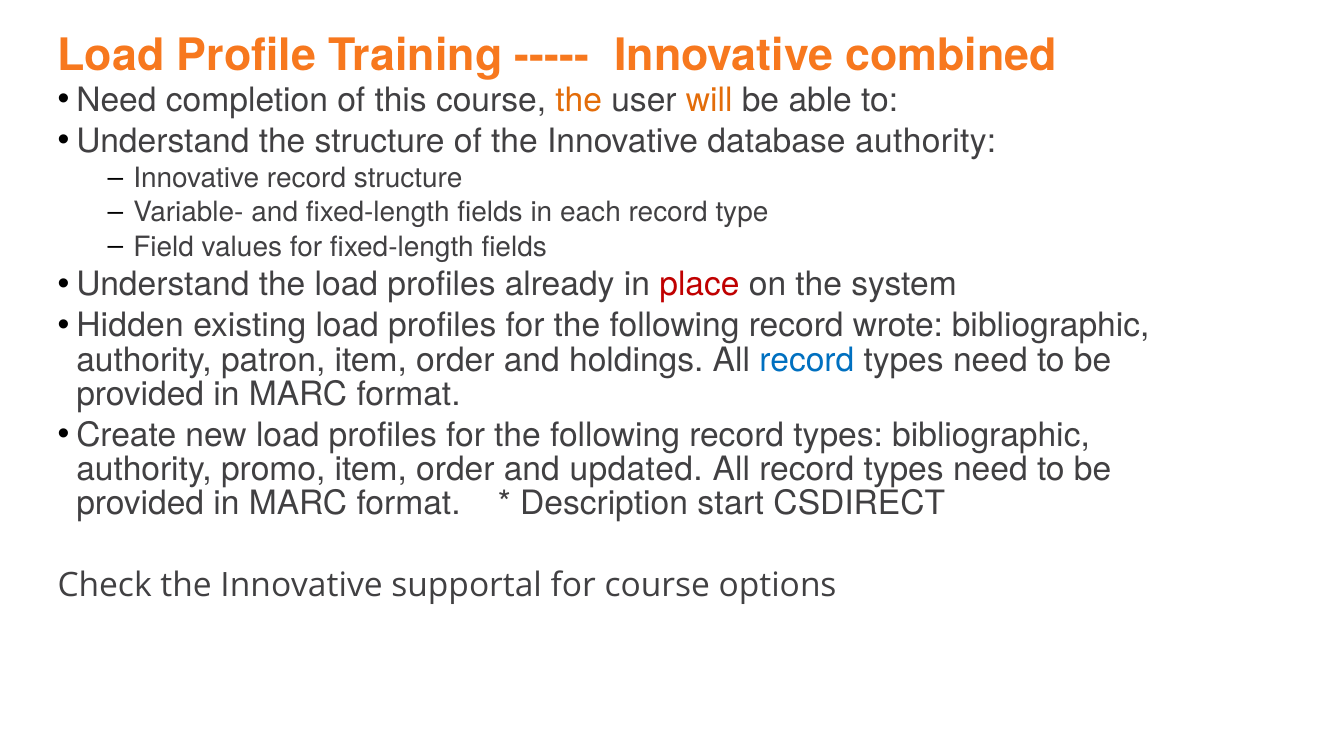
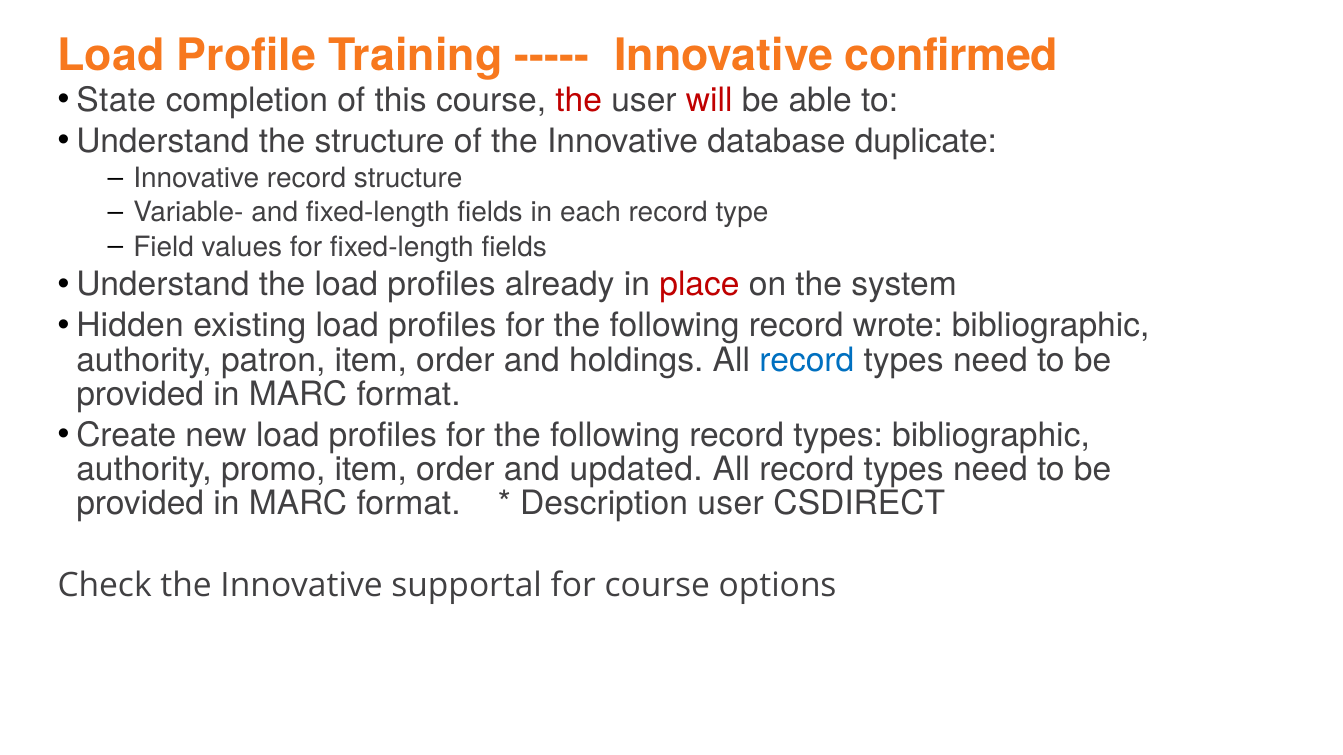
combined: combined -> confirmed (951, 56)
Need: Need -> State (116, 101)
the colour: orange -> red (579, 101)
will colour: orange -> red (709, 101)
database authority: authority -> duplicate (926, 142)
Description start: start -> user (731, 504)
